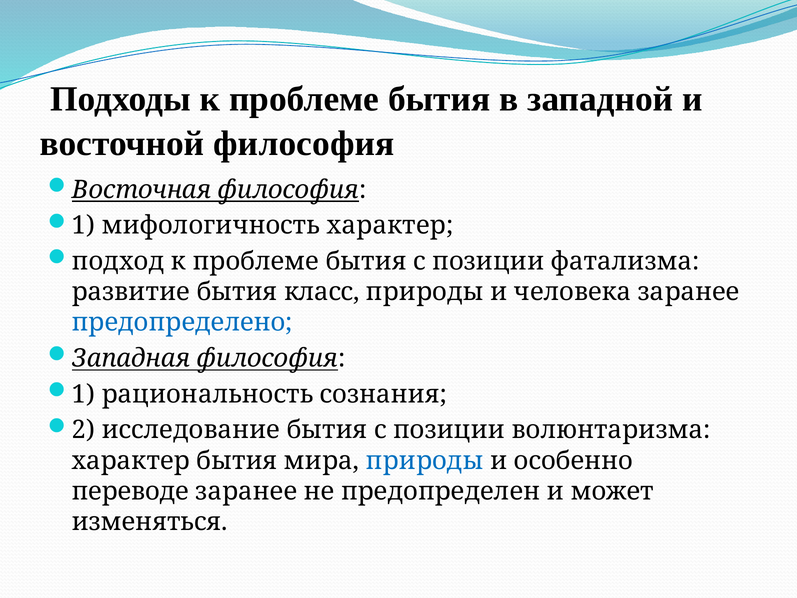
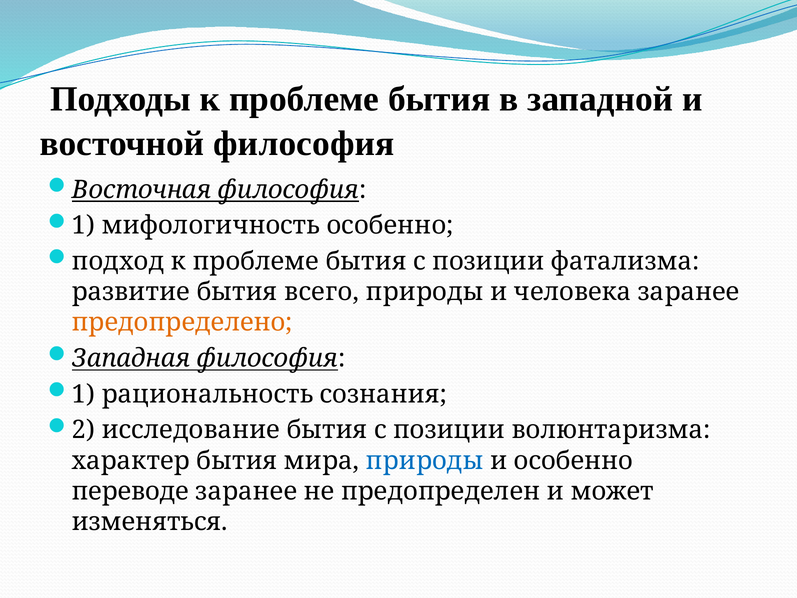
мифологичность характер: характер -> особенно (390, 225)
класс: класс -> всего (322, 292)
предопределено colour: blue -> orange (182, 322)
